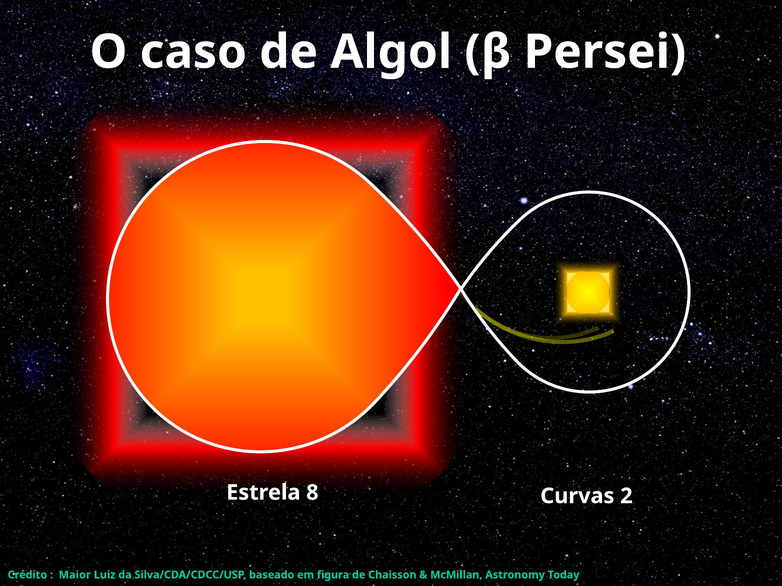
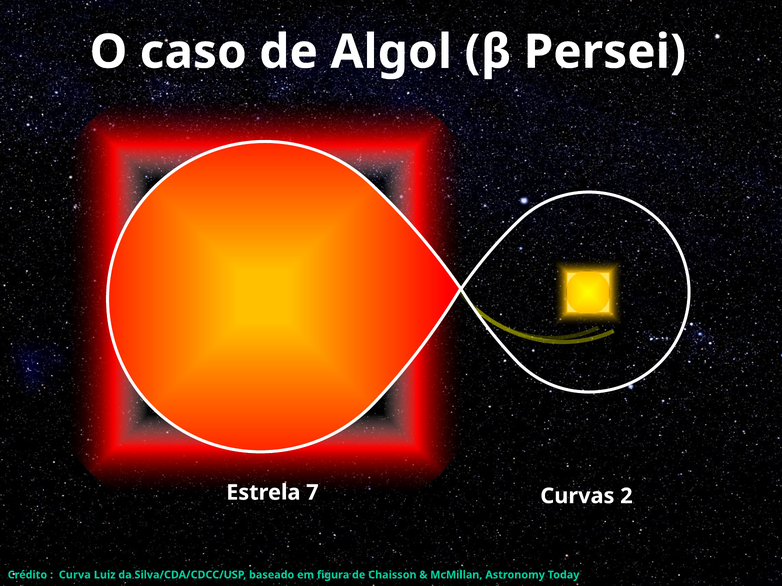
8: 8 -> 7 (312, 493)
Maior: Maior -> Curva (75, 575)
